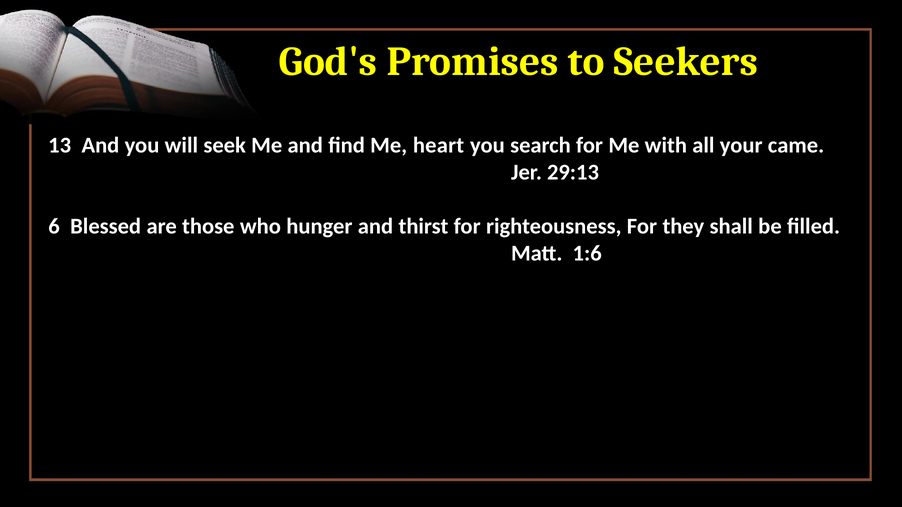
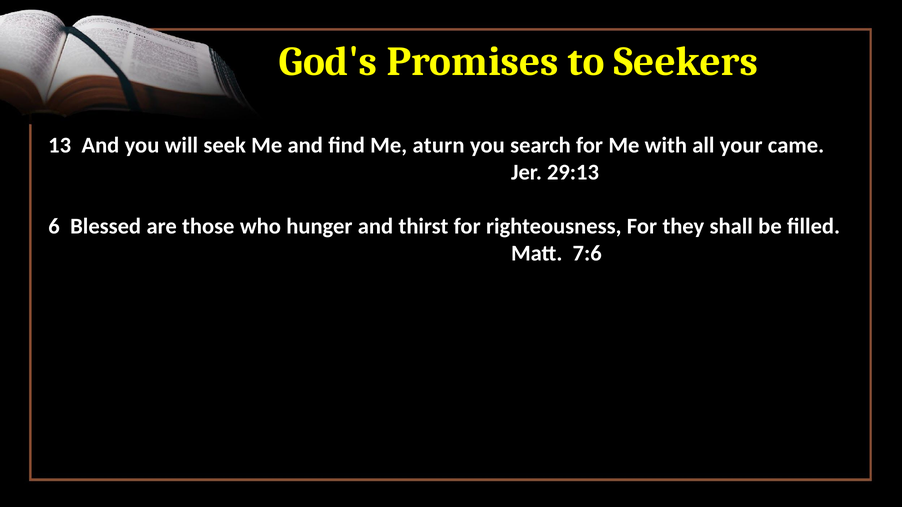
heart: heart -> aturn (439, 145)
1:6: 1:6 -> 7:6 (587, 254)
